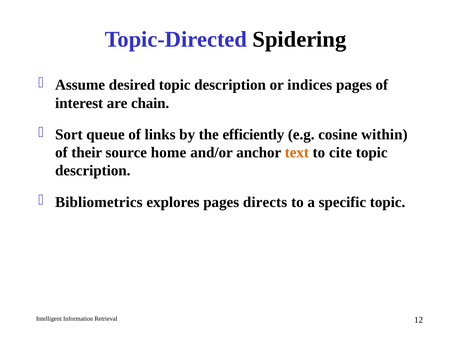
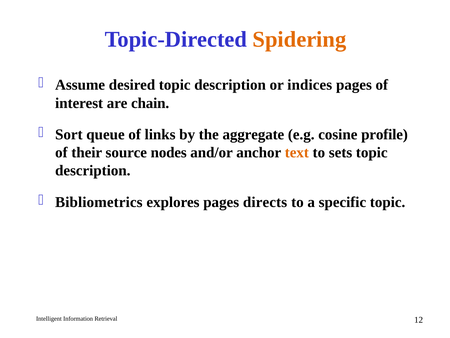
Spidering colour: black -> orange (299, 39)
efficiently: efficiently -> aggregate (253, 134)
within: within -> profile (385, 134)
home: home -> nodes (169, 152)
cite: cite -> sets (341, 152)
